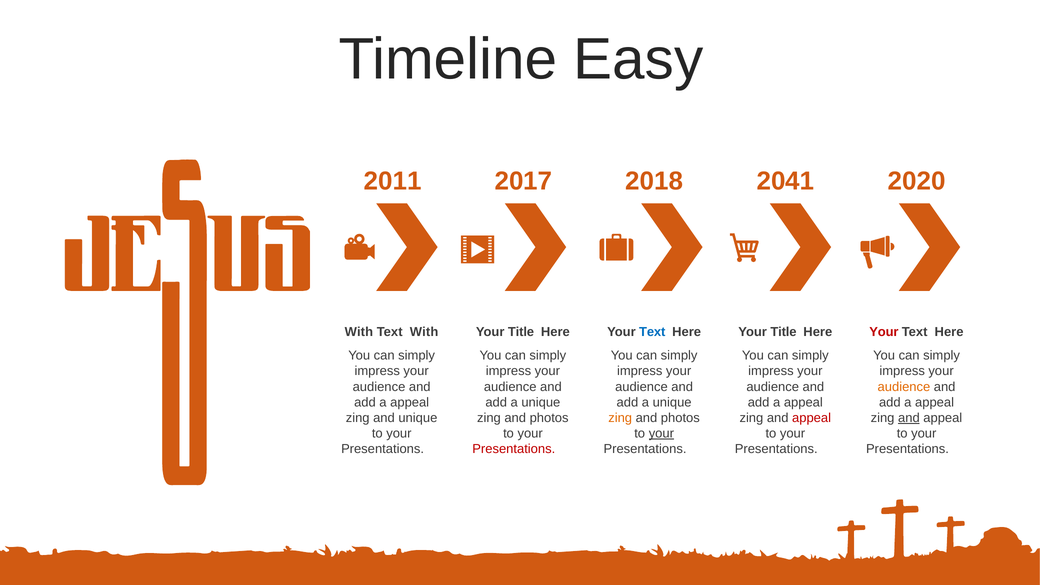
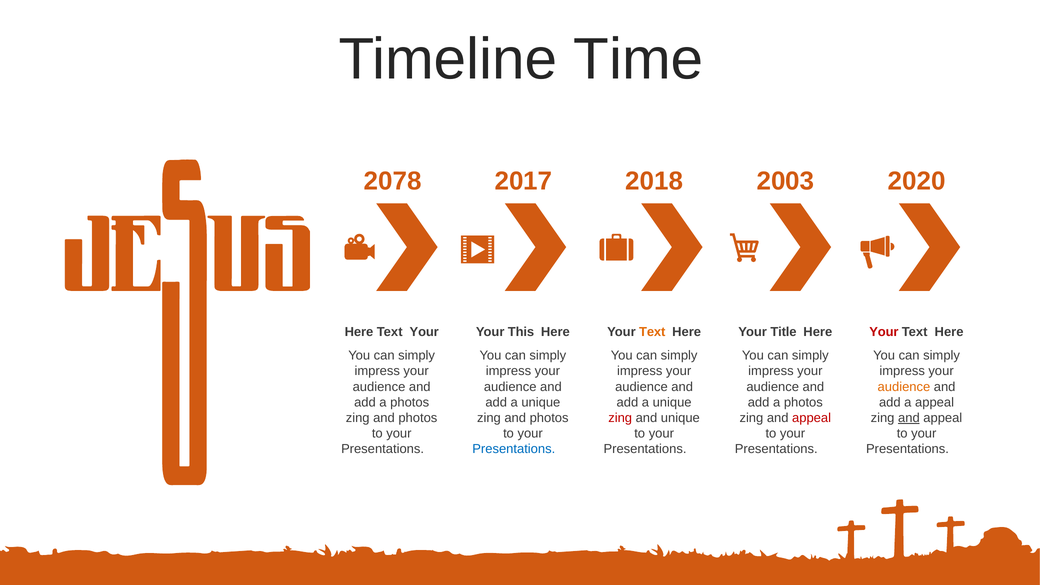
Easy: Easy -> Time (638, 59)
2011: 2011 -> 2078 (393, 181)
2041: 2041 -> 2003 (785, 181)
With: With -> Here (359, 332)
Text With: With -> Your (424, 332)
Title: Title -> This (521, 332)
Text colour: blue -> orange (652, 332)
appeal: appeal -> photos (410, 402)
appeal: appeal -> photos (803, 402)
unique: unique -> photos (418, 418)
zing colour: orange -> red (620, 418)
photos: photos -> unique (680, 418)
your underline: present -> none (661, 434)
Presentations colour: red -> blue (514, 449)
